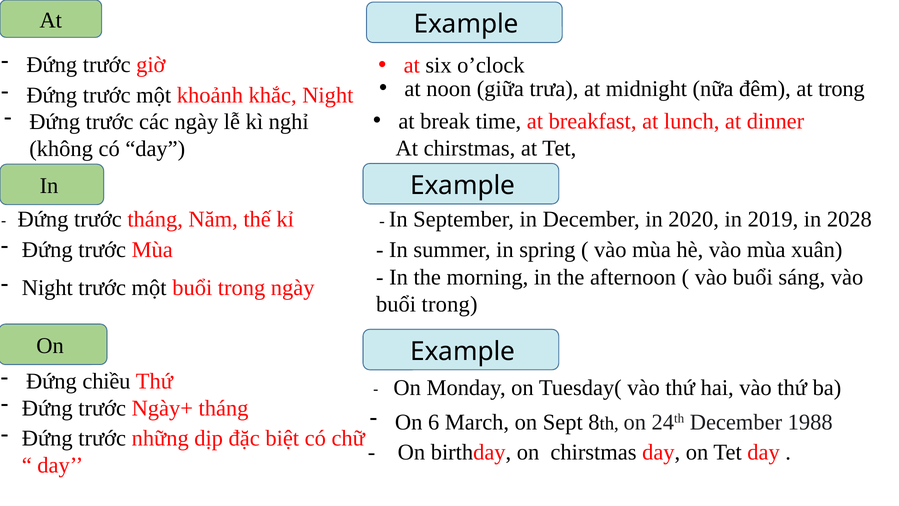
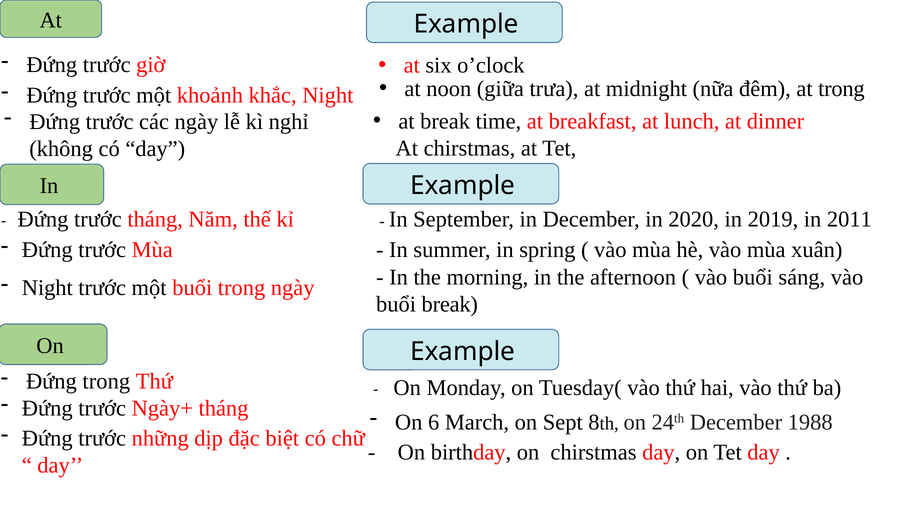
2028: 2028 -> 2011 (849, 219)
trong: trong -> break (450, 304)
Đứng chiều: chiều -> trong (106, 381)
